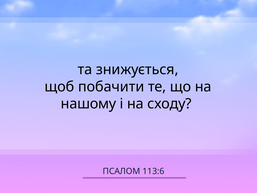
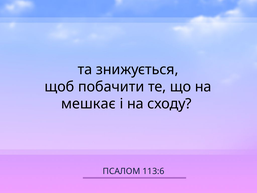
нашому: нашому -> мешкає (88, 104)
